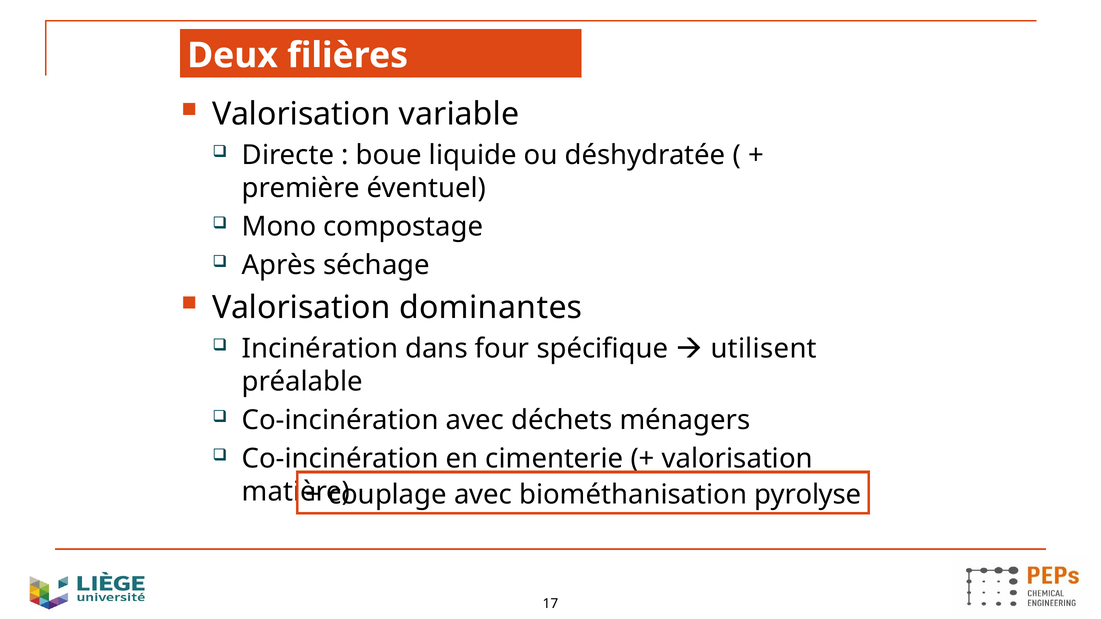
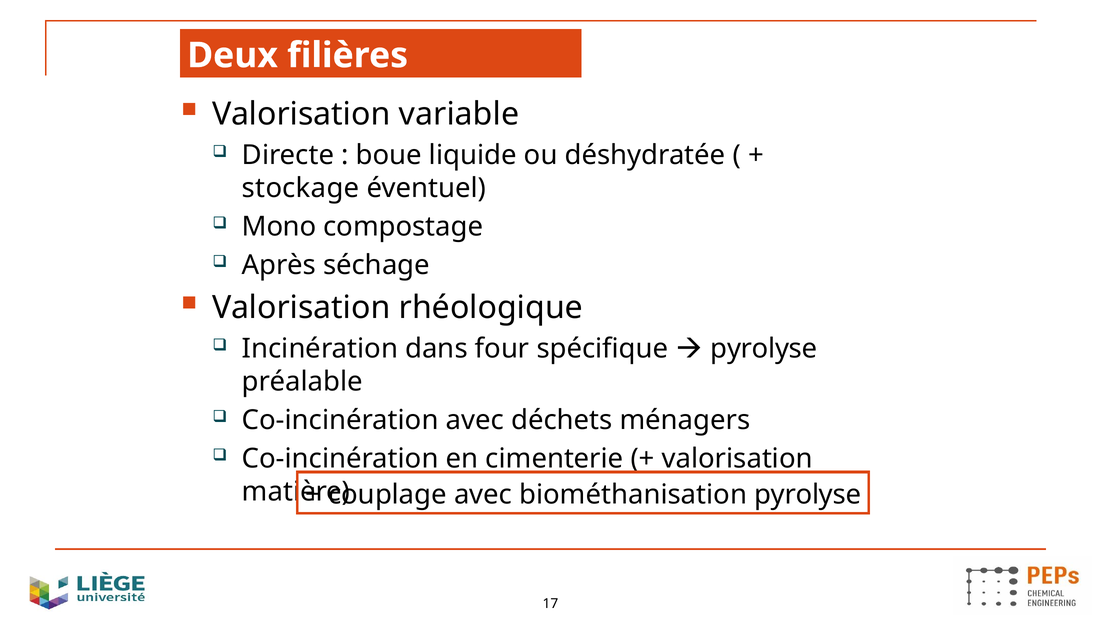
première: première -> stockage (301, 188)
Valorisation dominantes: dominantes -> rhéologique (491, 308)
utilisent: utilisent -> pyrolyse (764, 349)
